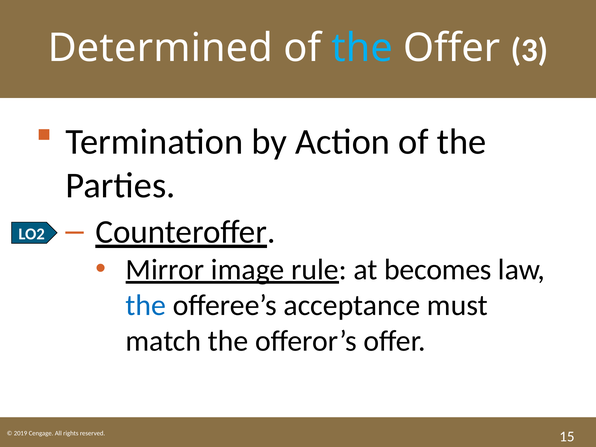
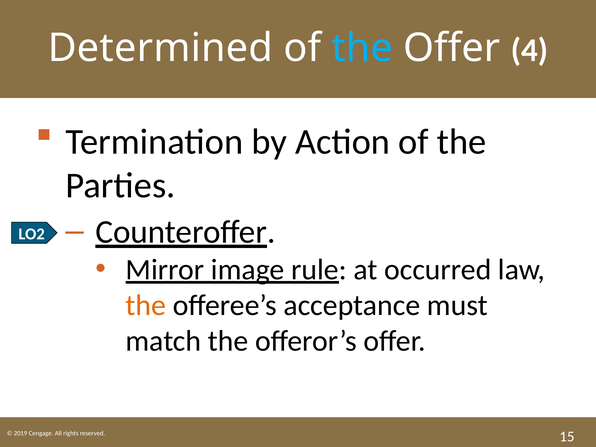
3: 3 -> 4 (530, 50)
becomes: becomes -> occurred (438, 270)
the colour: blue -> orange (146, 305)
